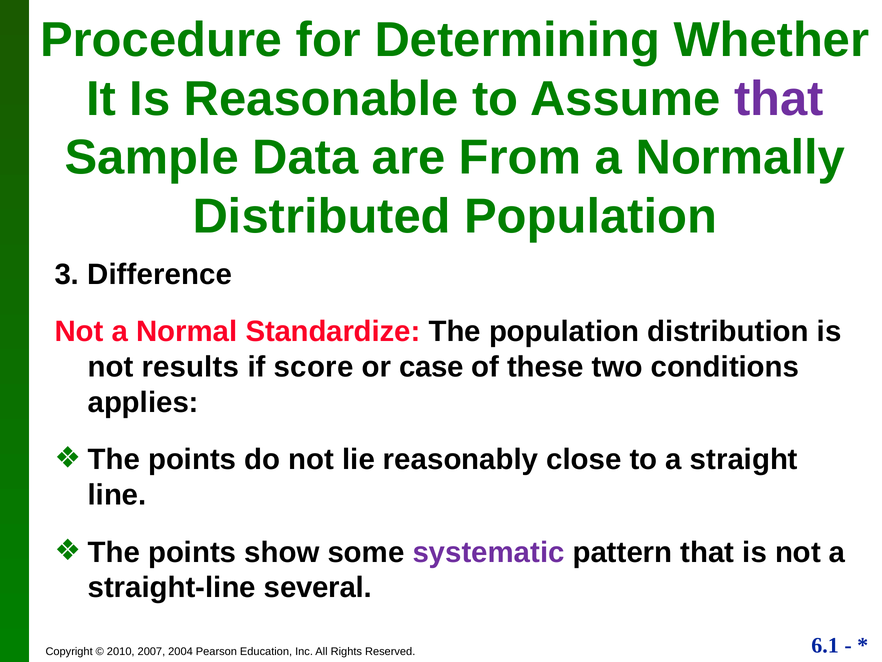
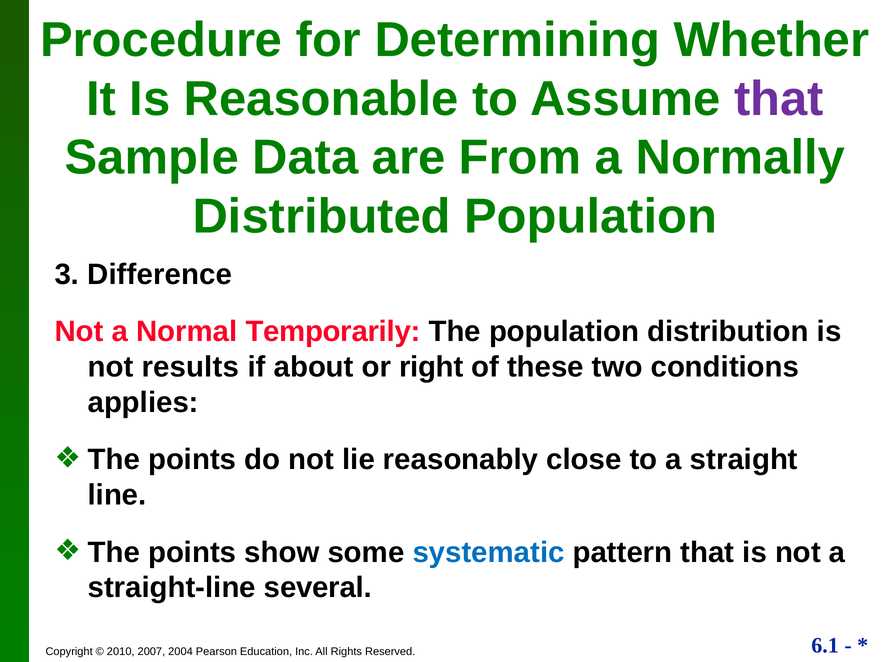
Standardize: Standardize -> Temporarily (333, 331)
score: score -> about (314, 367)
case: case -> right (431, 367)
systematic colour: purple -> blue (489, 552)
